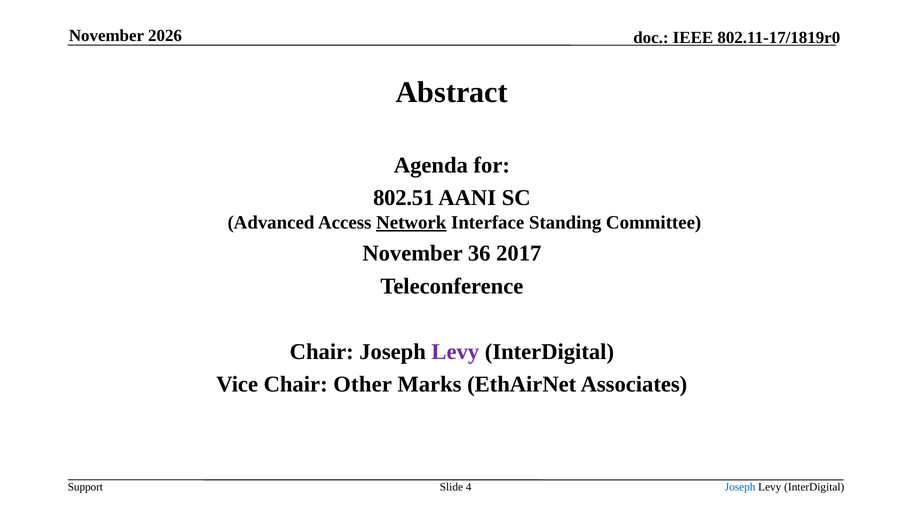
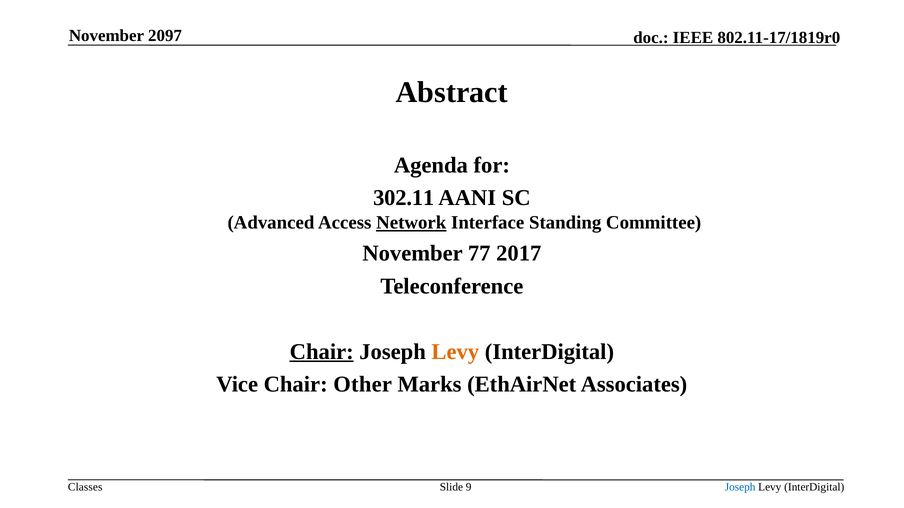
2026: 2026 -> 2097 (165, 36)
802.51: 802.51 -> 302.11 (404, 198)
36: 36 -> 77 (479, 254)
Chair underline: none -> present (322, 352)
Levy colour: purple -> orange (455, 352)
Support: Support -> Classes (85, 488)
4: 4 -> 9 (469, 488)
